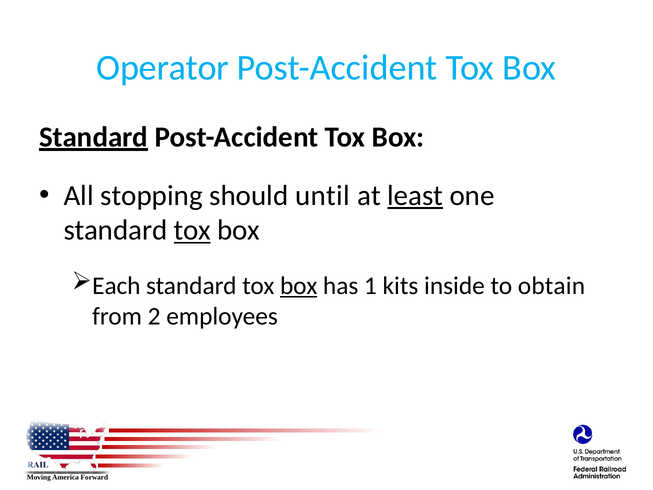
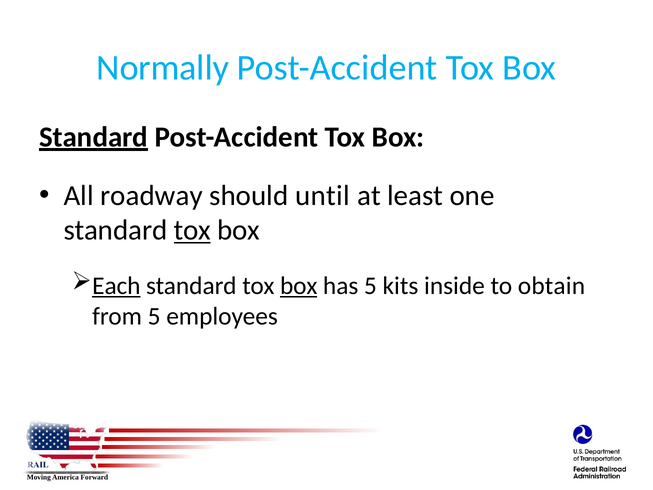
Operator: Operator -> Normally (163, 68)
stopping: stopping -> roadway (152, 195)
least underline: present -> none (415, 195)
Each underline: none -> present (116, 286)
has 1: 1 -> 5 (370, 286)
from 2: 2 -> 5 (154, 316)
